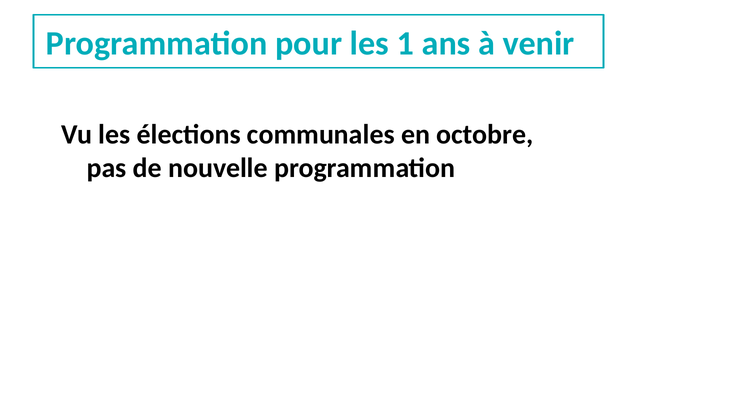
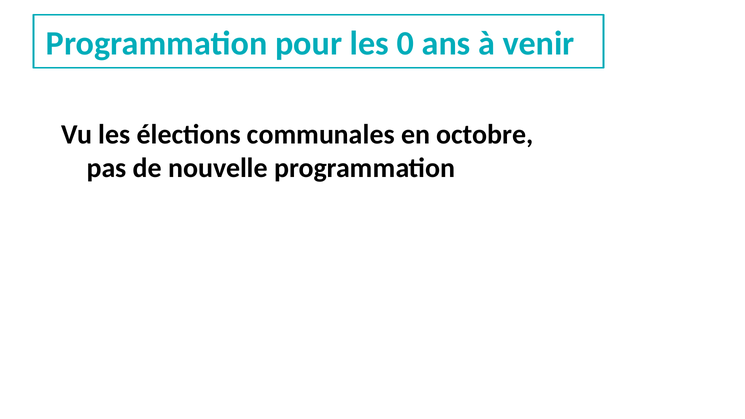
1: 1 -> 0 (405, 44)
